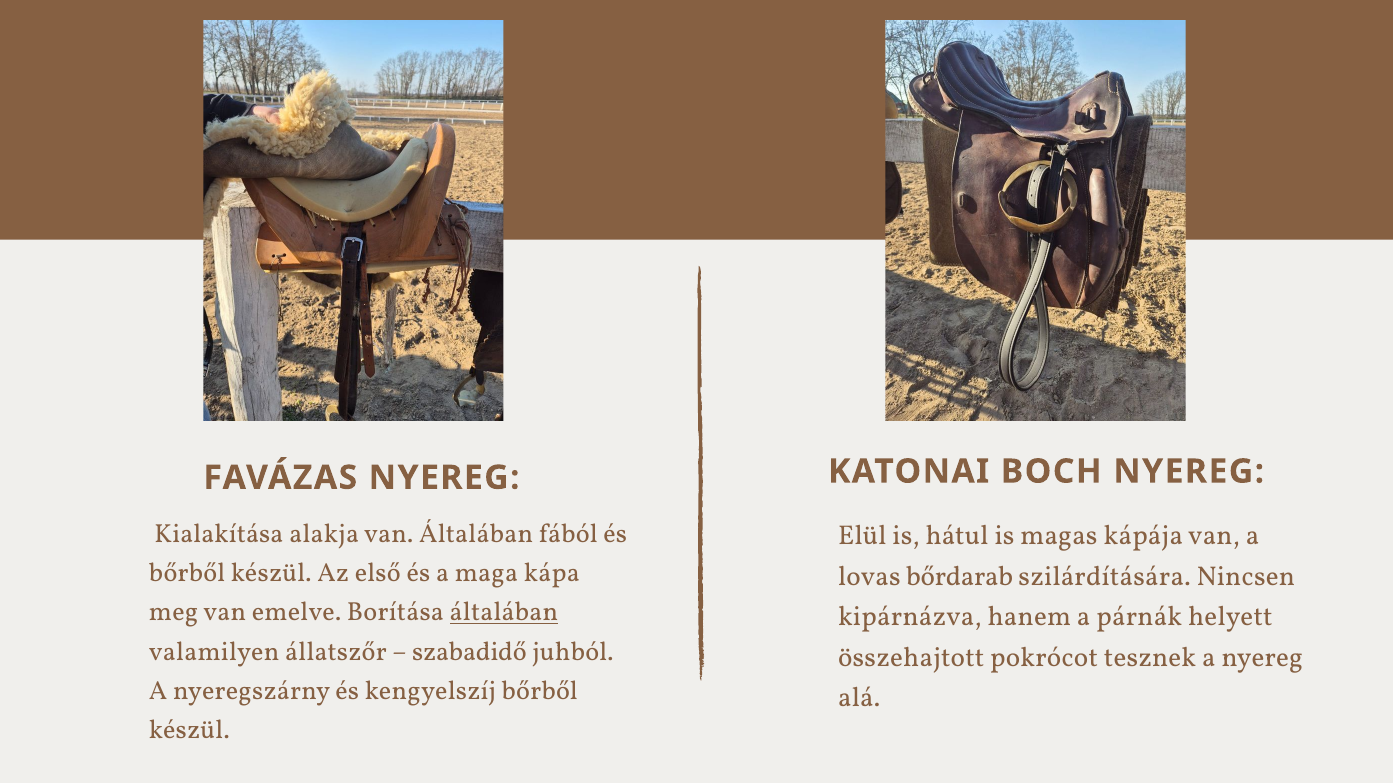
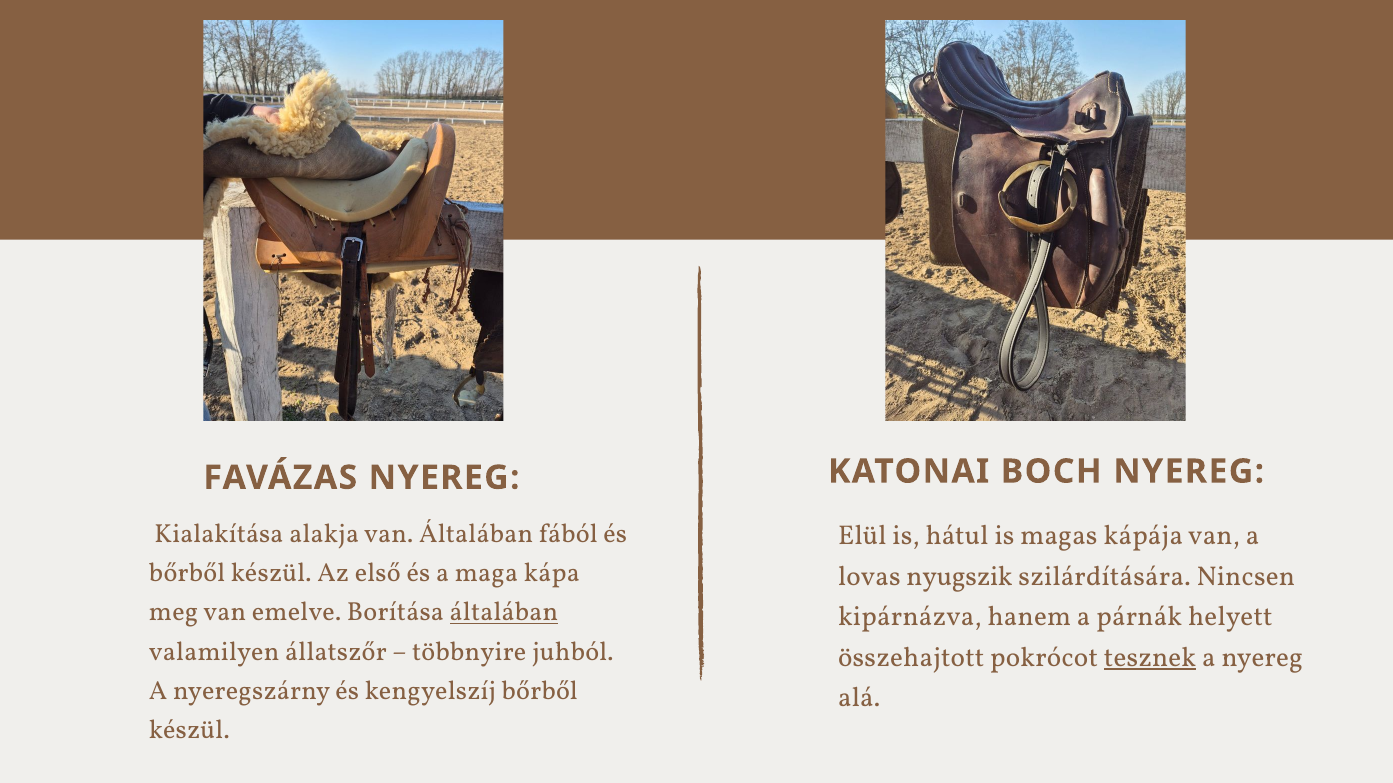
bőrdarab: bőrdarab -> nyugszik (960, 577)
szabadidő: szabadidő -> többnyire (469, 652)
tesznek underline: none -> present (1150, 658)
